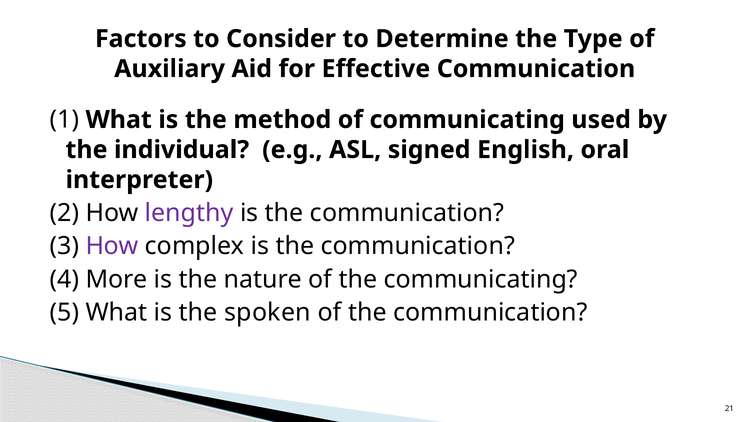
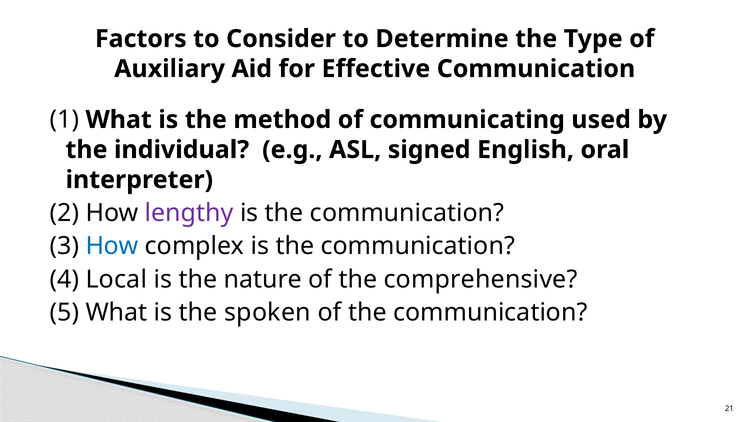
How colour: purple -> blue (112, 246)
More: More -> Local (116, 279)
the communicating: communicating -> comprehensive (481, 279)
